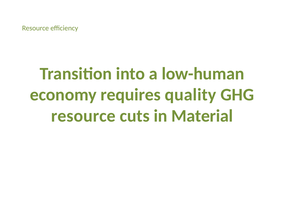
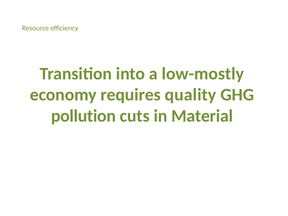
low-human: low-human -> low-mostly (203, 74)
resource: resource -> pollution (83, 116)
